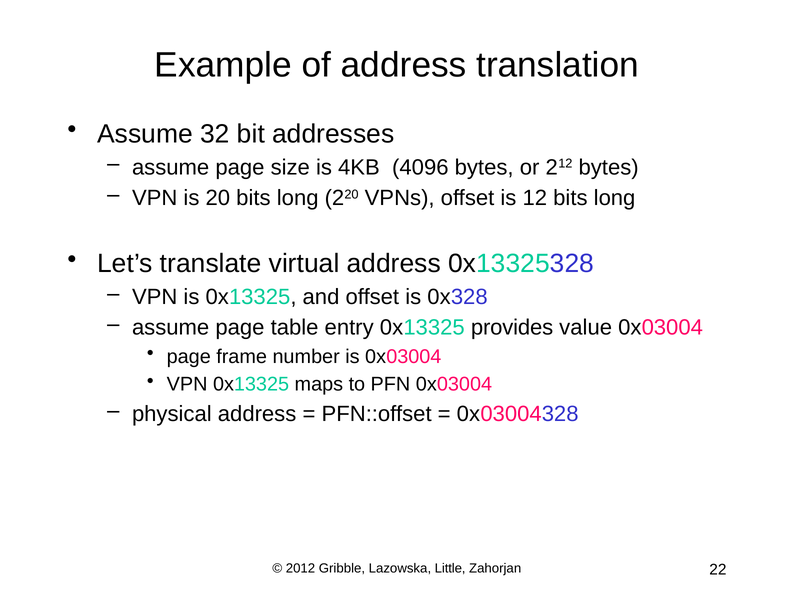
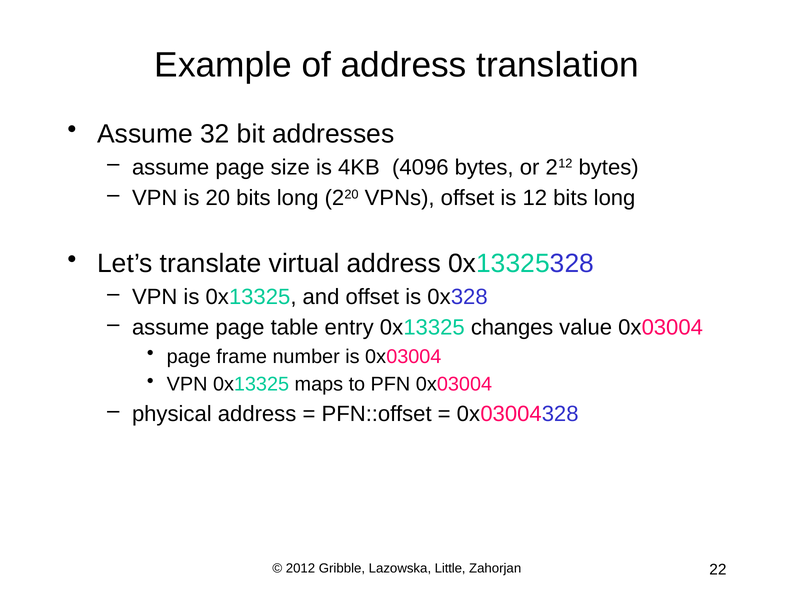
provides: provides -> changes (512, 328)
